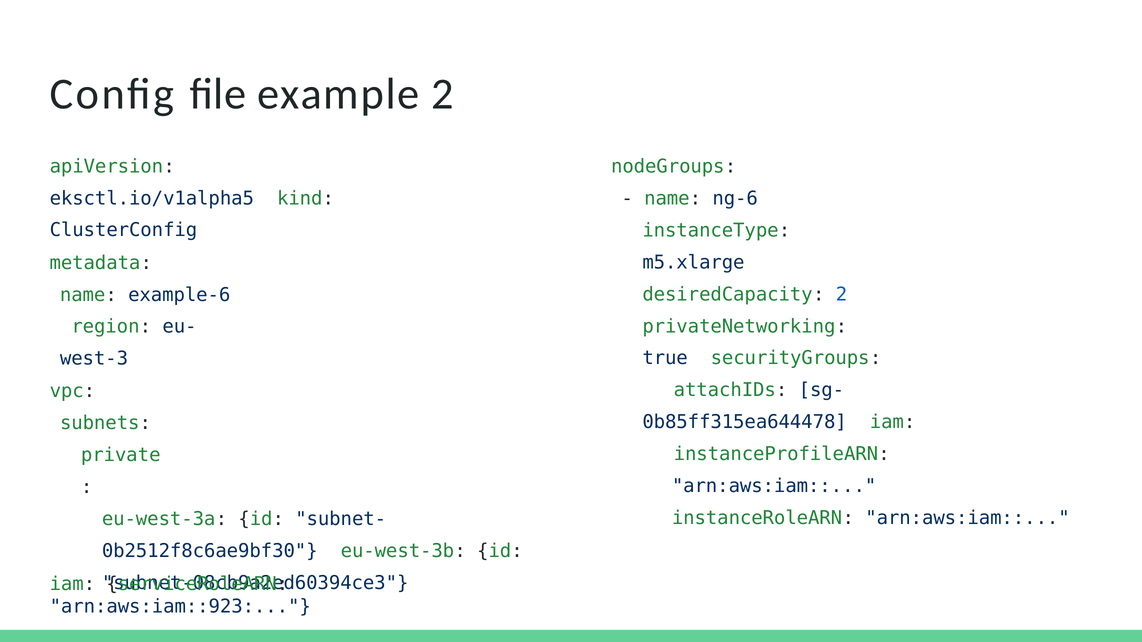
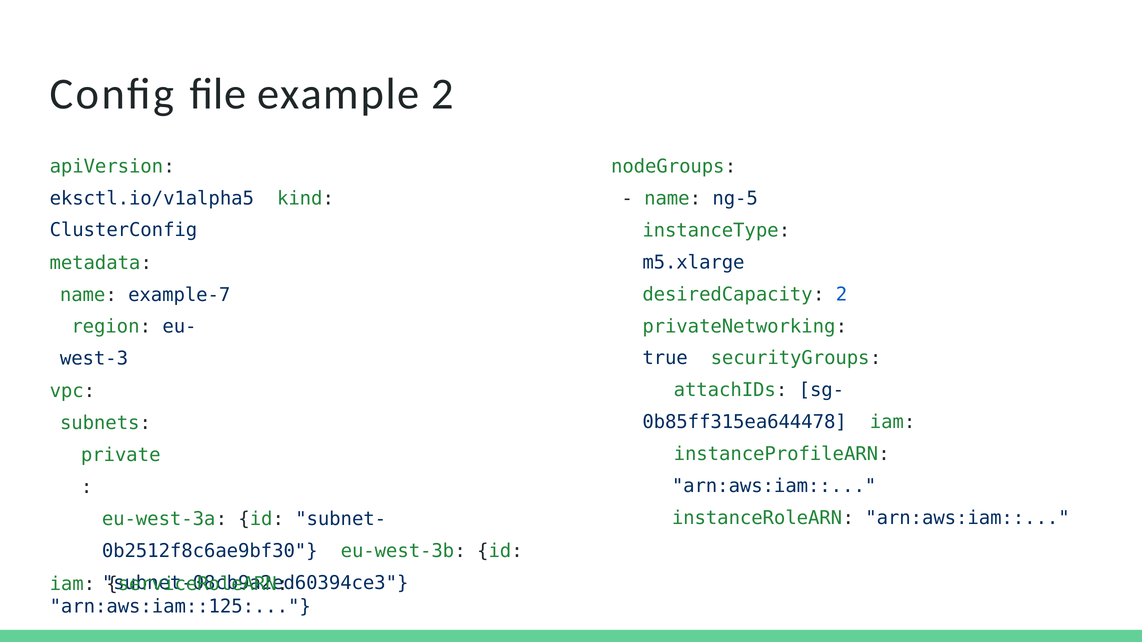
ng-6: ng-6 -> ng-5 (735, 199)
example-6: example-6 -> example-7 (179, 295)
arn:aws:iam::923: arn:aws:iam::923 -> arn:aws:iam::125 (180, 607)
